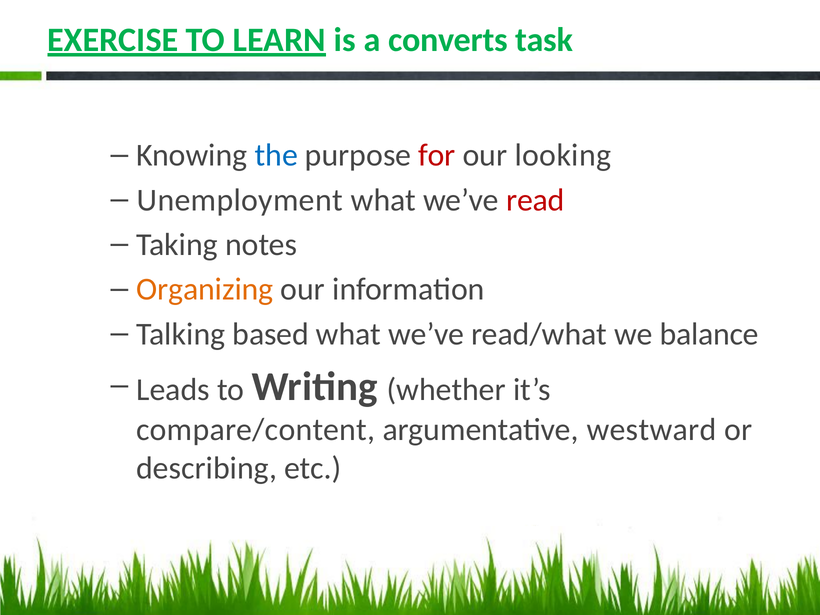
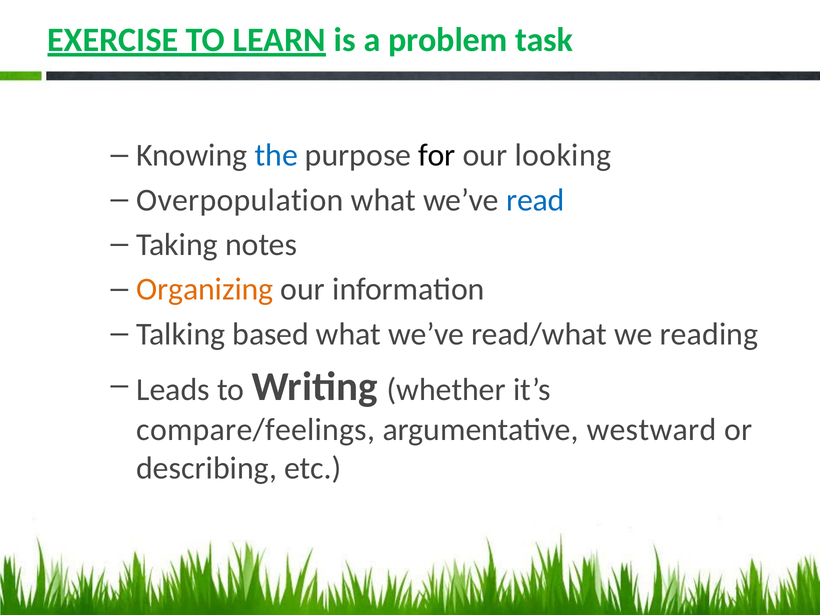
converts: converts -> problem (448, 40)
for colour: red -> black (437, 155)
Unemployment: Unemployment -> Overpopulation (240, 200)
read colour: red -> blue (535, 200)
balance: balance -> reading (709, 334)
compare/content: compare/content -> compare/feelings (256, 430)
